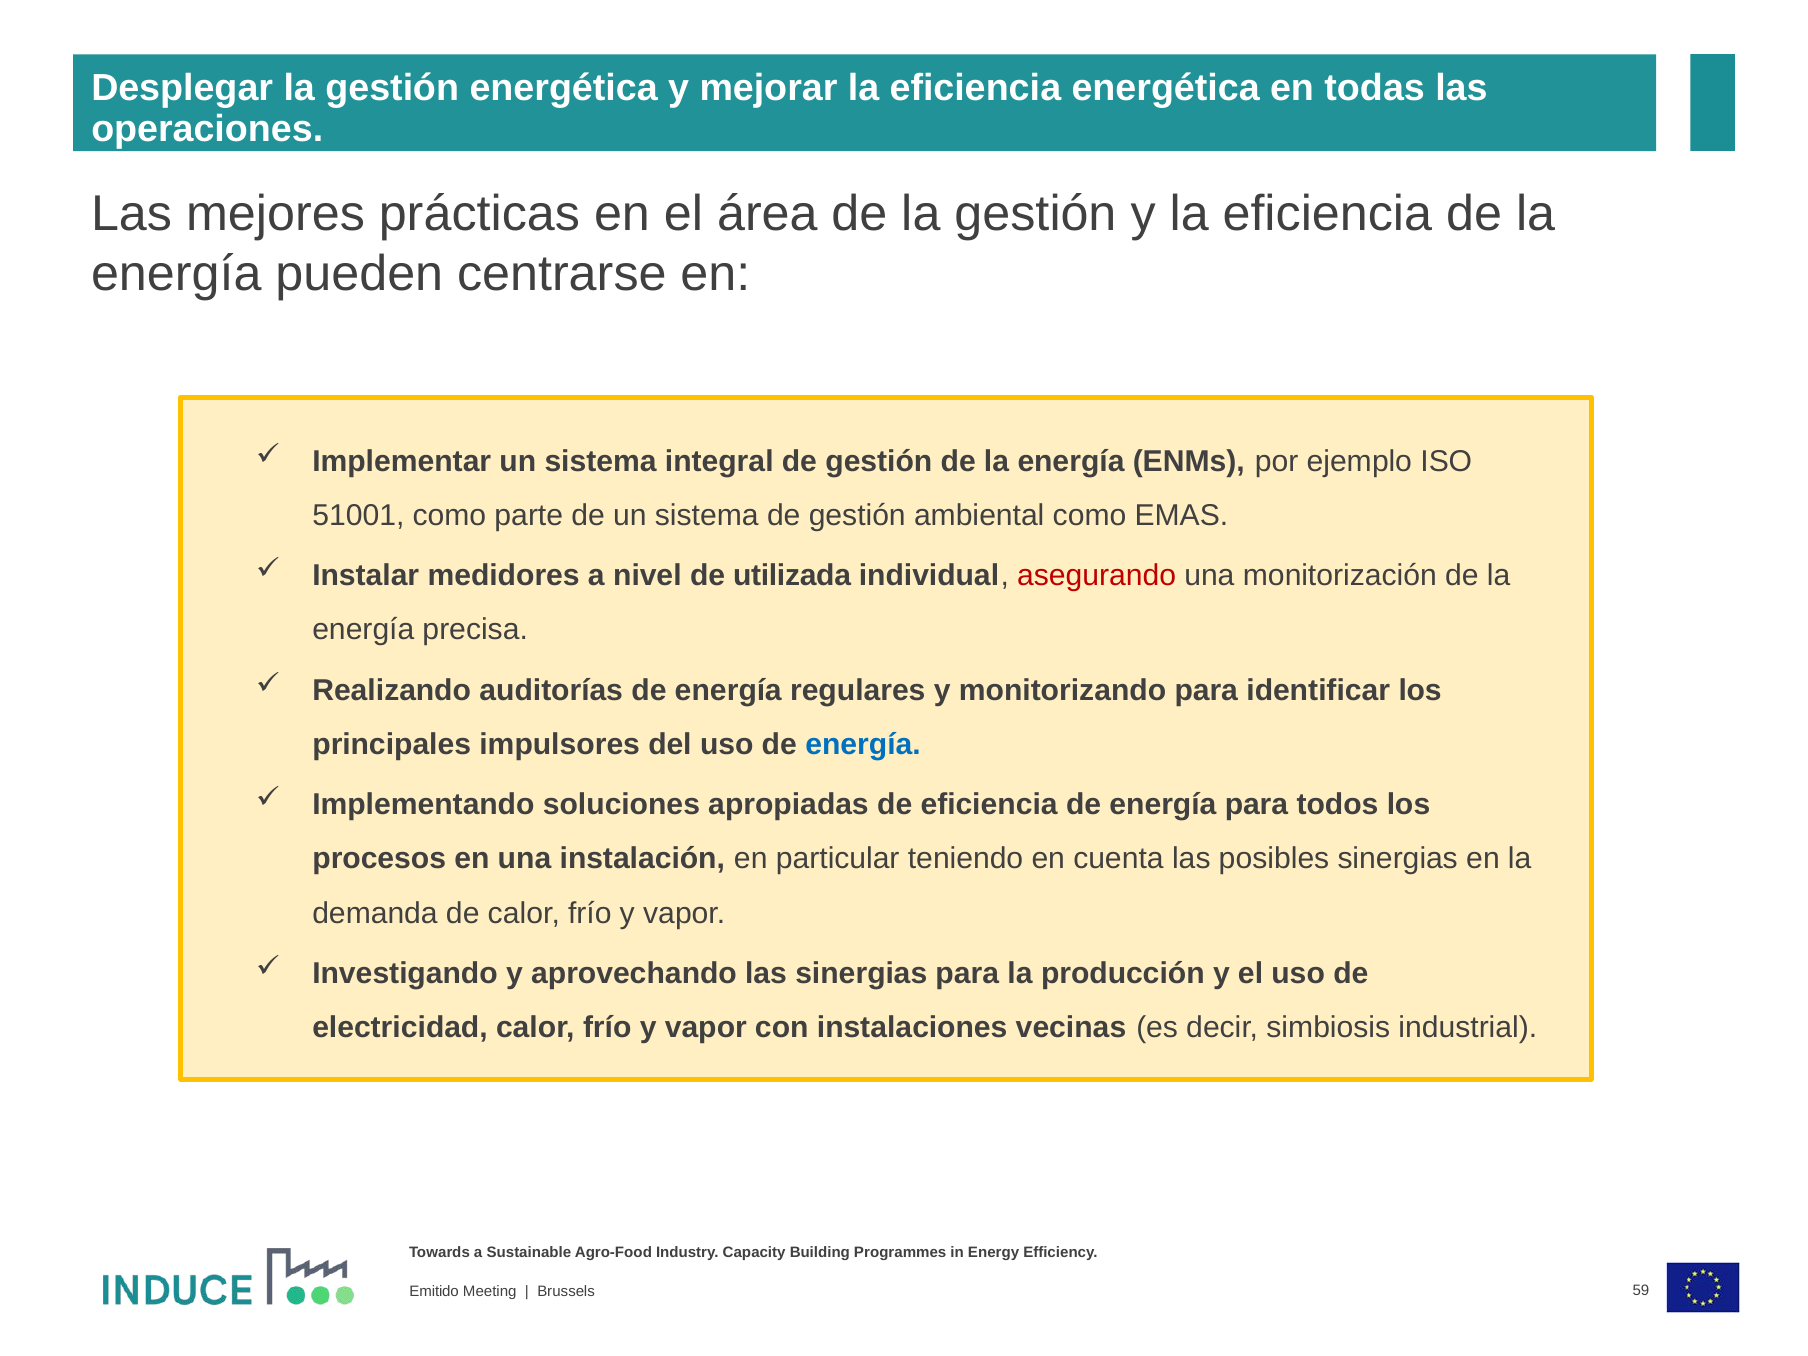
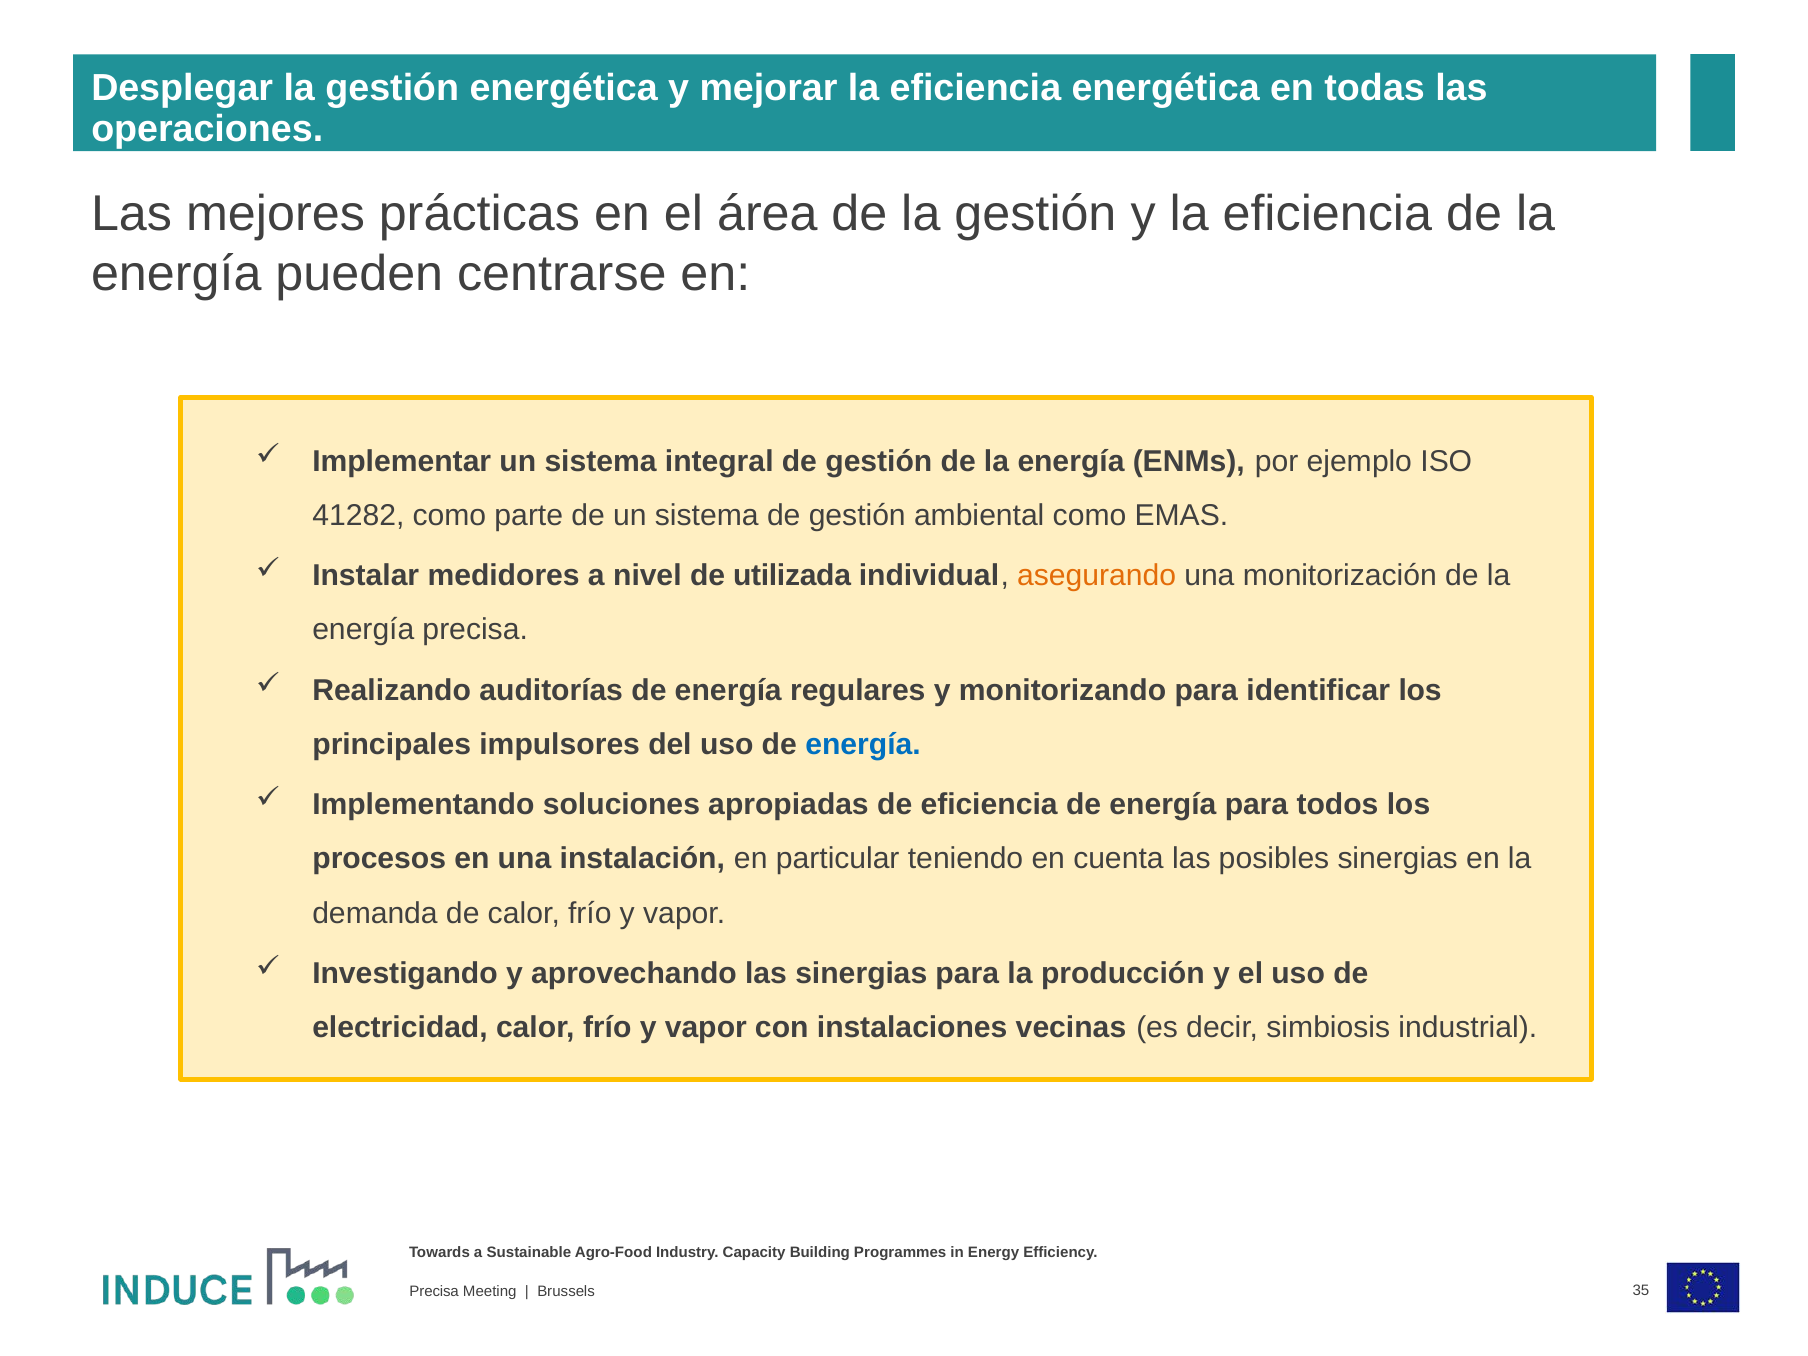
51001: 51001 -> 41282 (358, 515)
asegurando colour: red -> orange (1097, 576)
Emitido: Emitido -> Precisa (434, 1291)
59: 59 -> 35 (1641, 1291)
